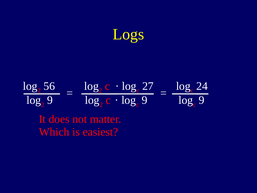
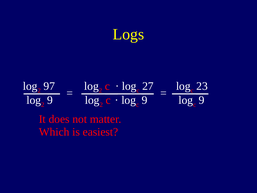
56: 56 -> 97 (49, 86)
24: 24 -> 23 (202, 86)
